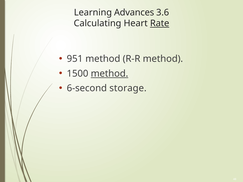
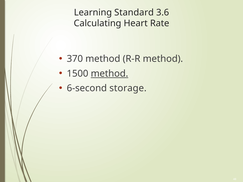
Advances: Advances -> Standard (134, 12)
Rate underline: present -> none (160, 23)
951: 951 -> 370 (75, 59)
